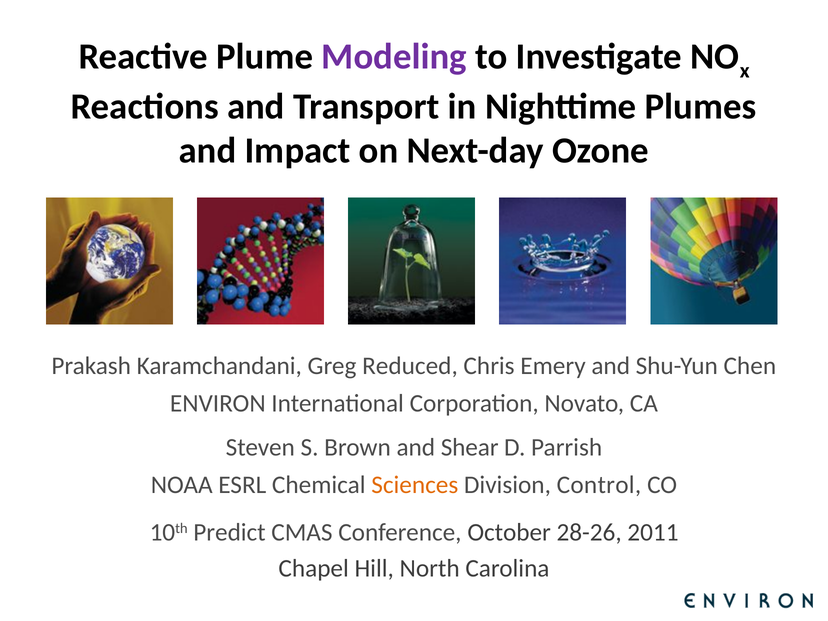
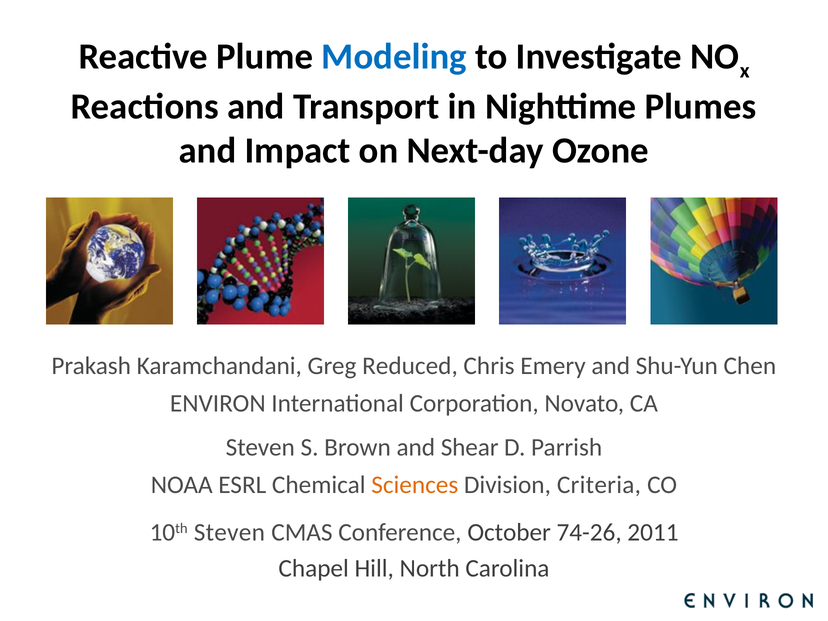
Modeling colour: purple -> blue (394, 56)
Control: Control -> Criteria (599, 485)
10th Predict: Predict -> Steven (229, 532)
28-26: 28-26 -> 74-26 (589, 532)
